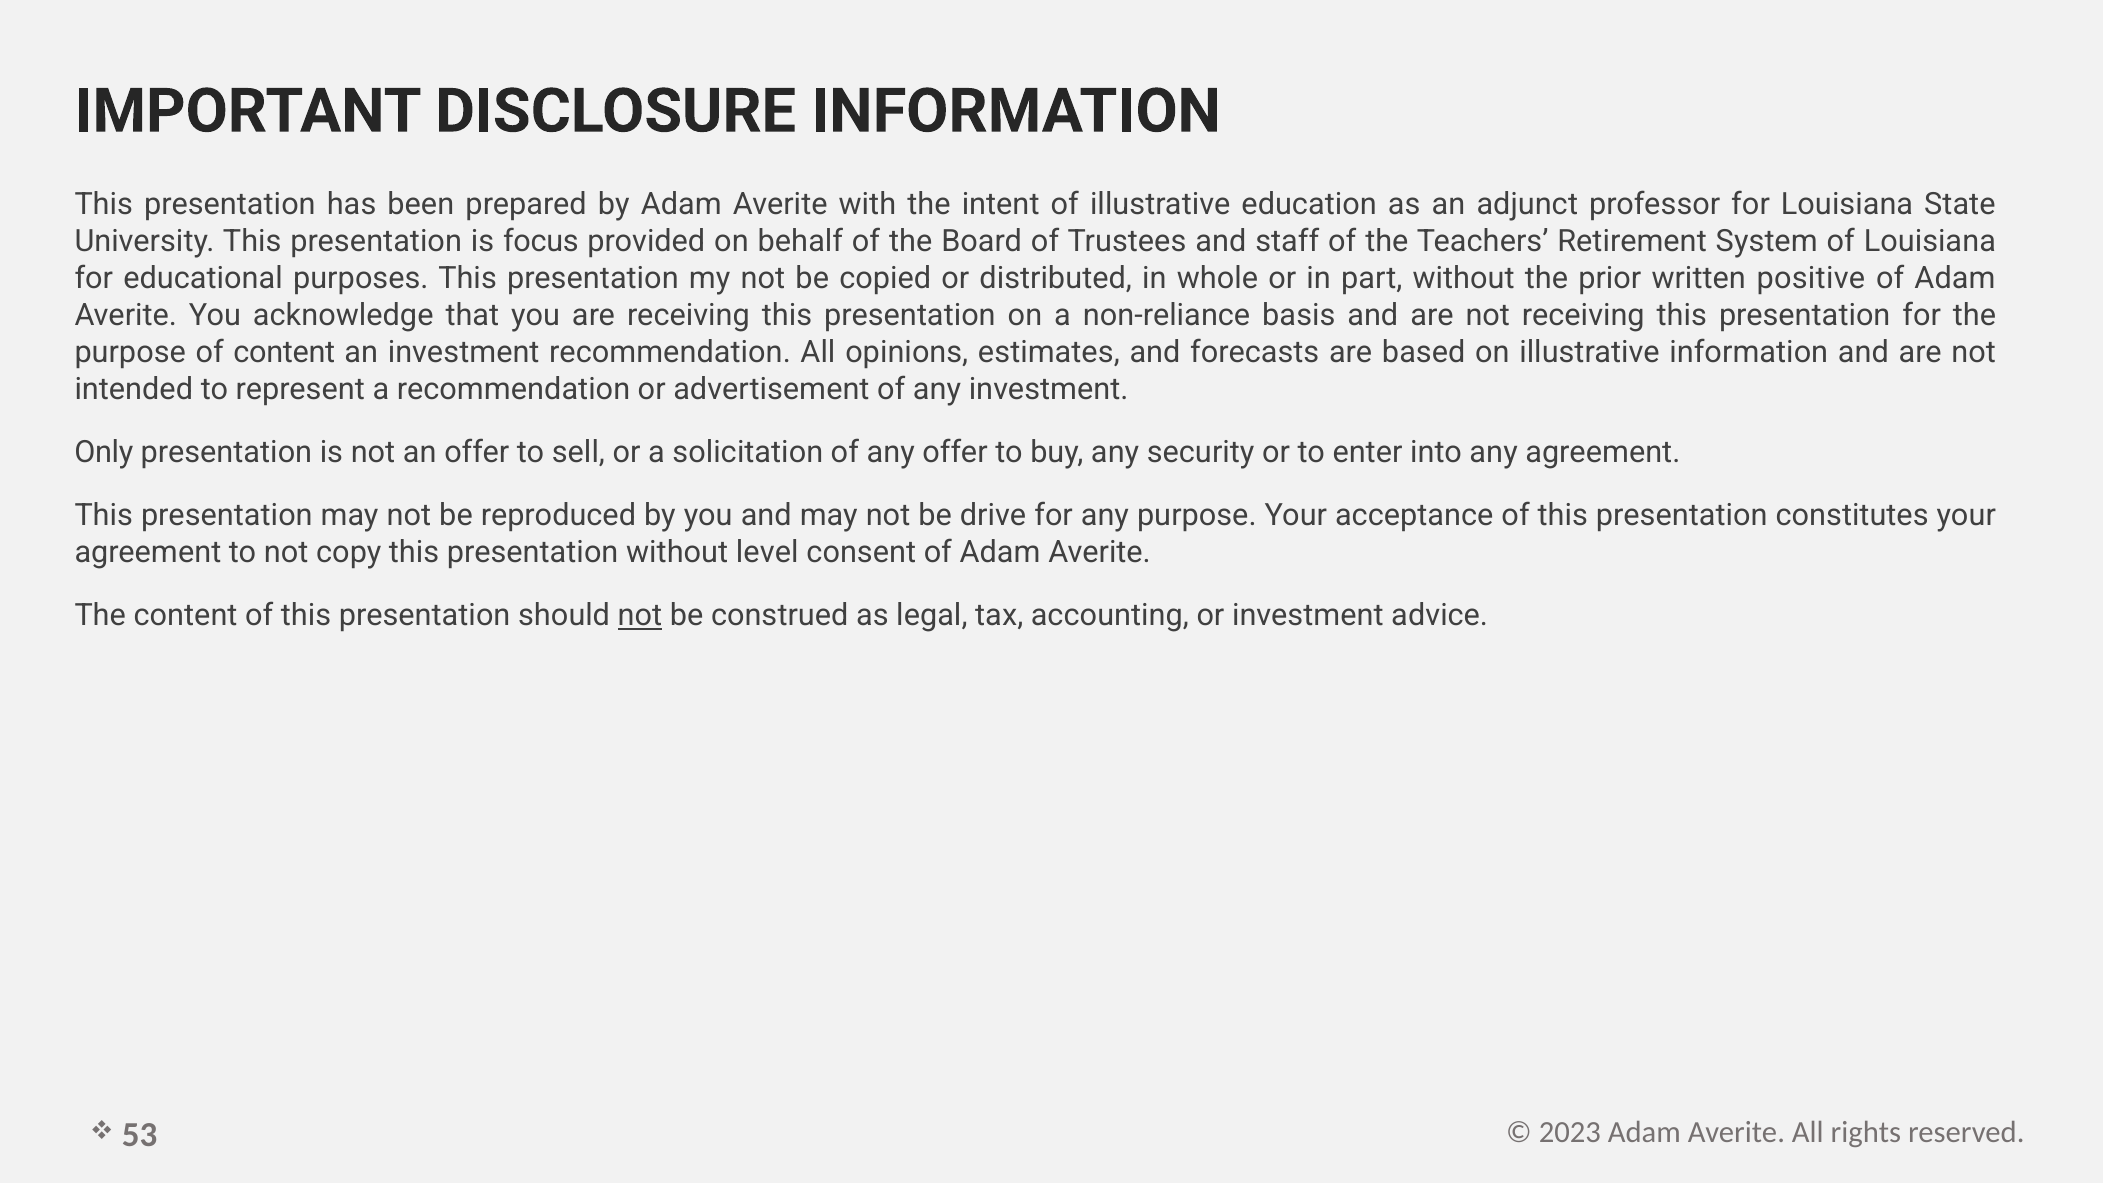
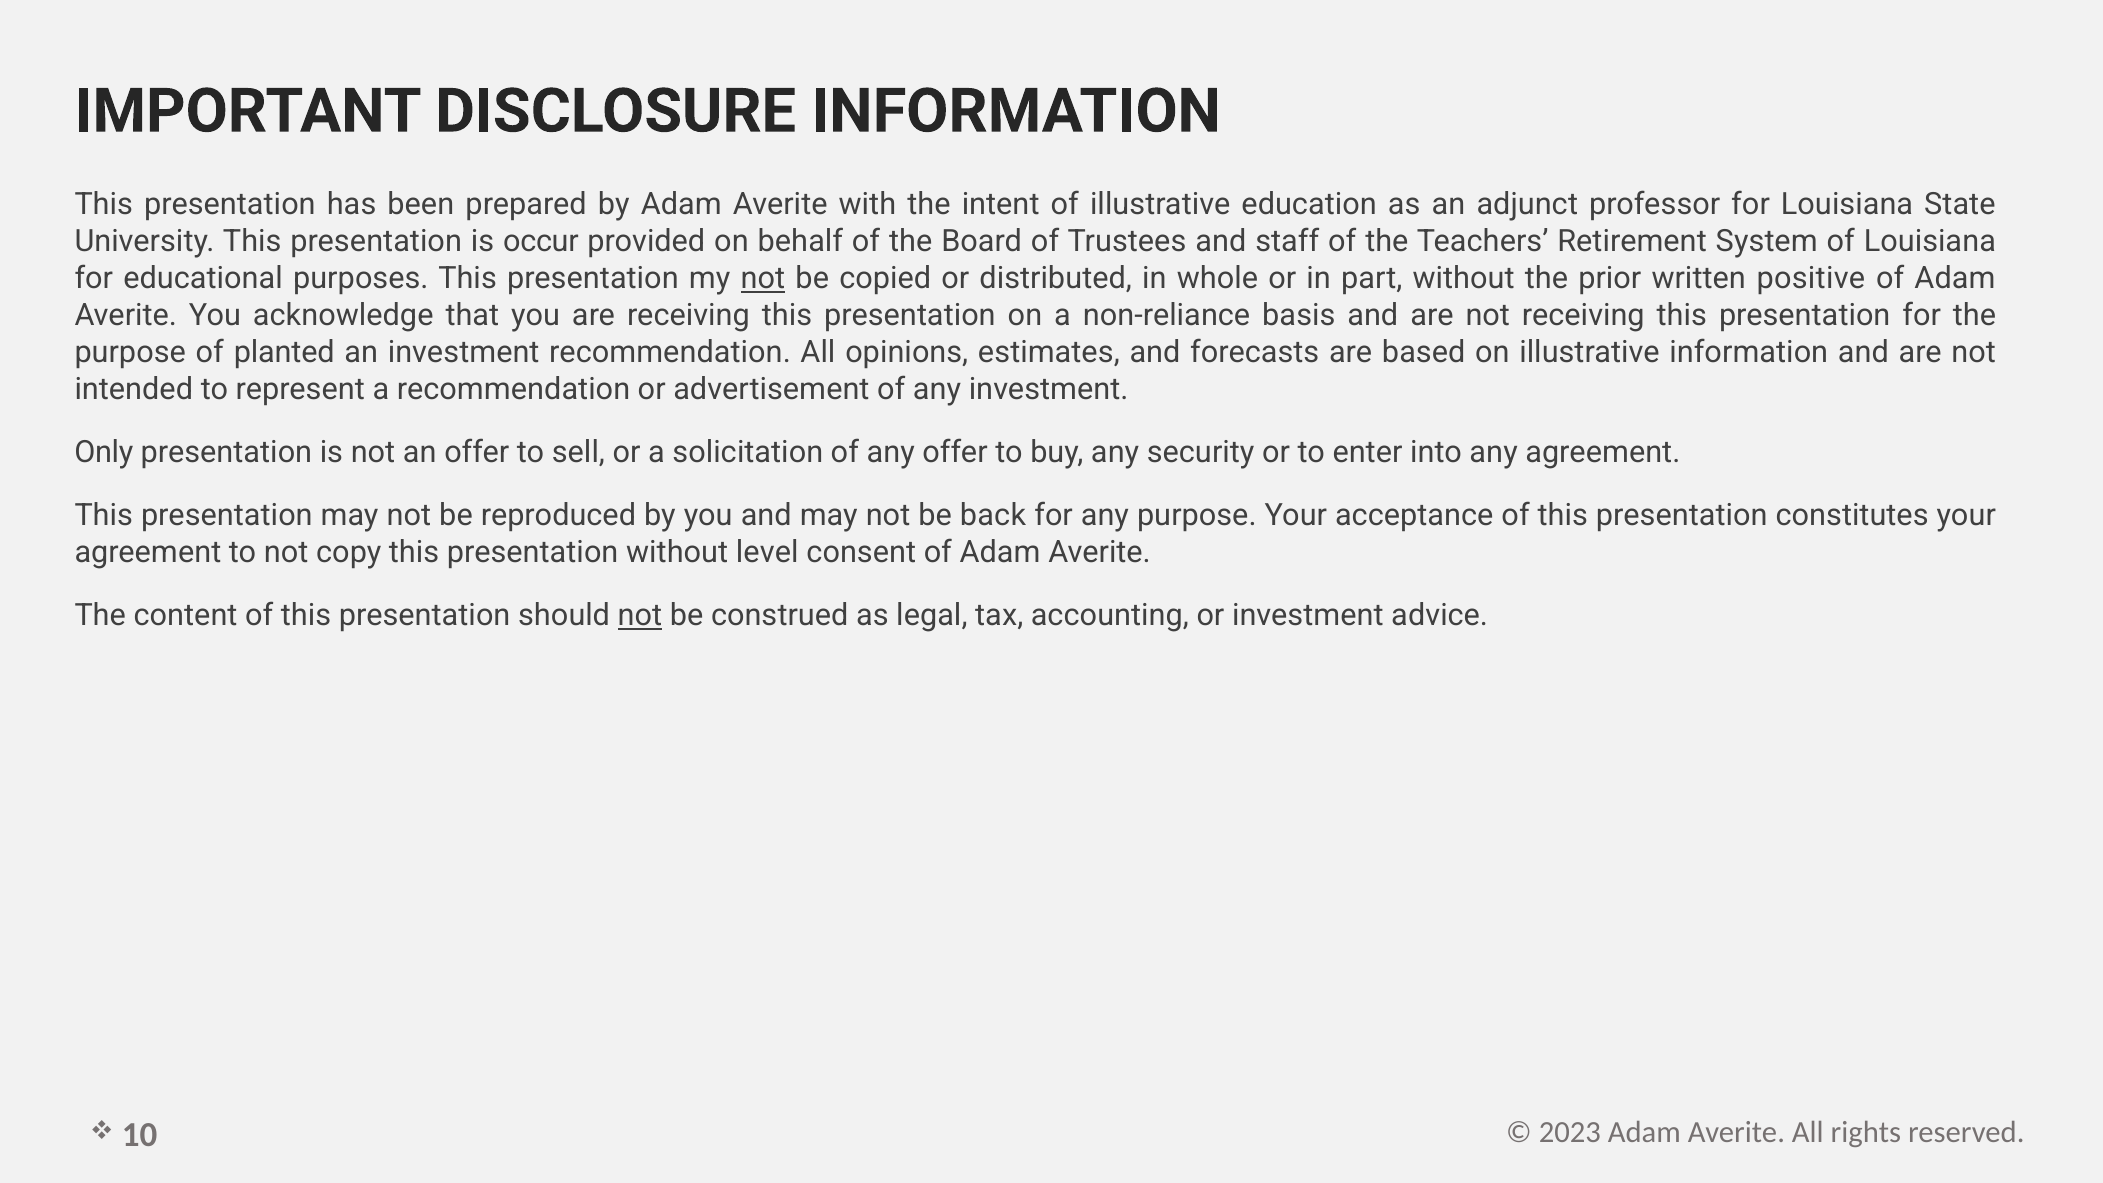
focus: focus -> occur (541, 241)
not underline: none -> present (763, 278)
of content: content -> planted (284, 352)
drive: drive -> back (993, 515)
53: 53 -> 10 (140, 1135)
